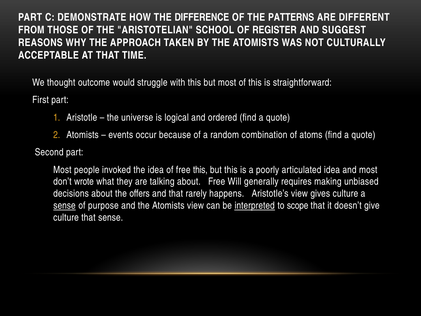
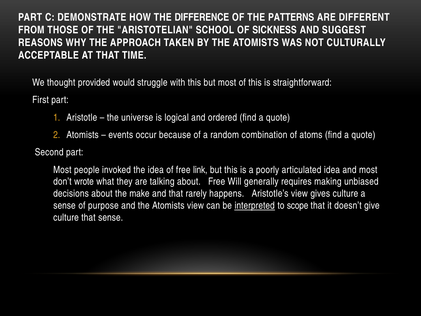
REGISTER: REGISTER -> SICKNESS (275, 30)
outcome: outcome -> provided (94, 82)
free this: this -> link (200, 170)
offers: offers -> make (139, 193)
sense underline: present -> none (64, 205)
